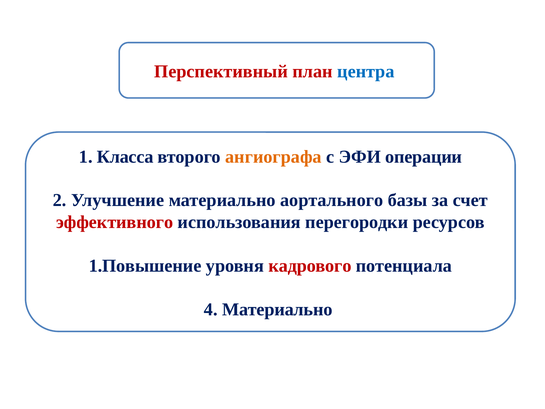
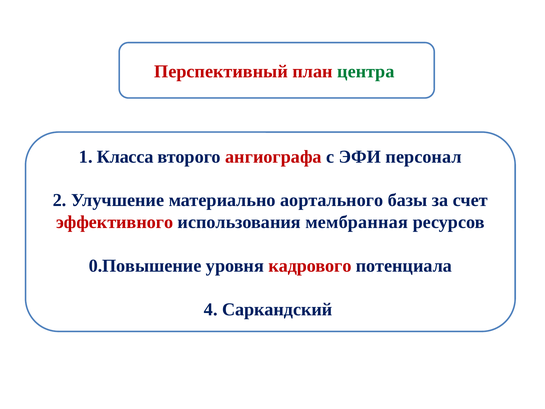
центра colour: blue -> green (366, 71)
ангиографа colour: orange -> red (273, 157)
операции: операции -> персонал (424, 157)
перегородки: перегородки -> мембранная (357, 222)
1.Повышение: 1.Повышение -> 0.Повышение (145, 266)
4 Материально: Материально -> Саркандский (277, 309)
